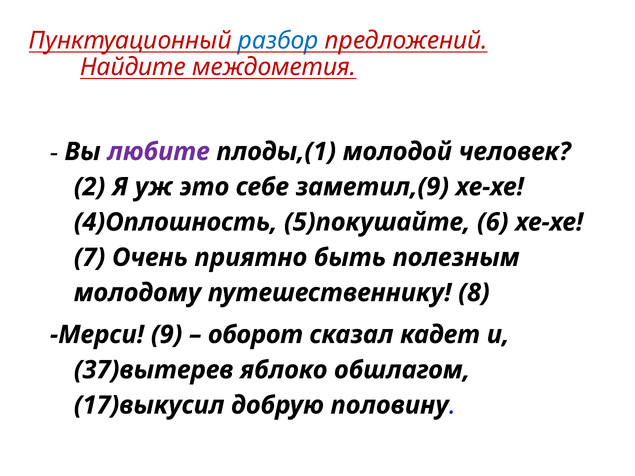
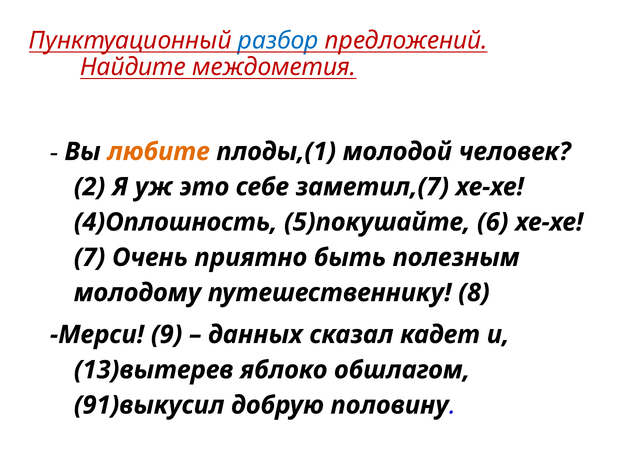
любите colour: purple -> orange (158, 152)
заметил,(9: заметил,(9 -> заметил,(7 (372, 187)
оборот: оборот -> данных (255, 335)
37)вытерев: 37)вытерев -> 13)вытерев (154, 370)
17)выкусил: 17)выкусил -> 91)выкусил (149, 405)
